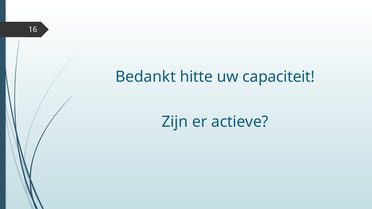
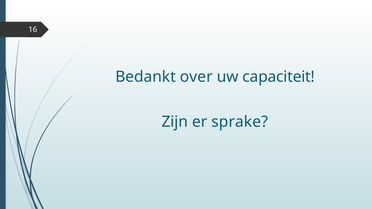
hitte: hitte -> over (196, 77)
actieve: actieve -> sprake (240, 122)
